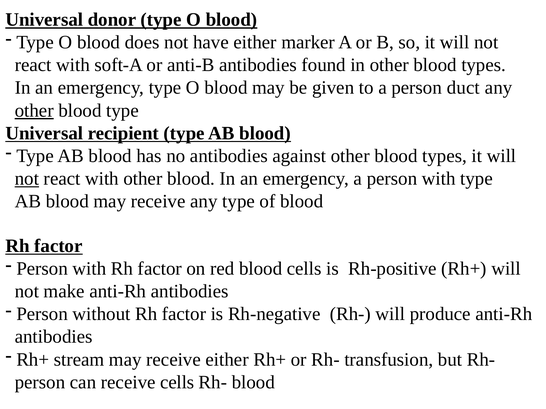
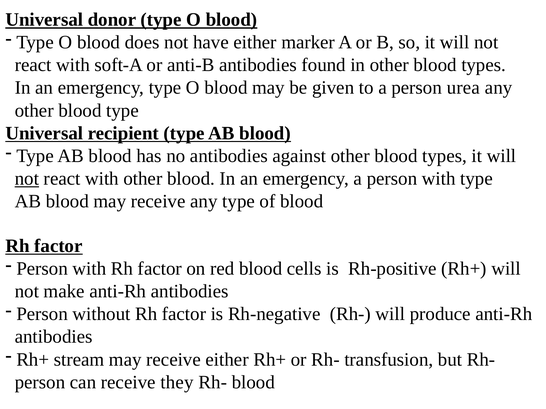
duct: duct -> urea (463, 88)
other underline: present -> none (34, 111)
receive cells: cells -> they (177, 383)
